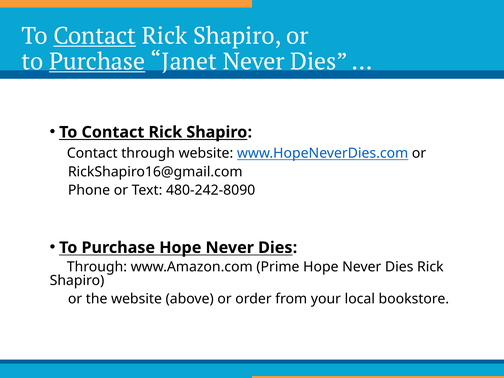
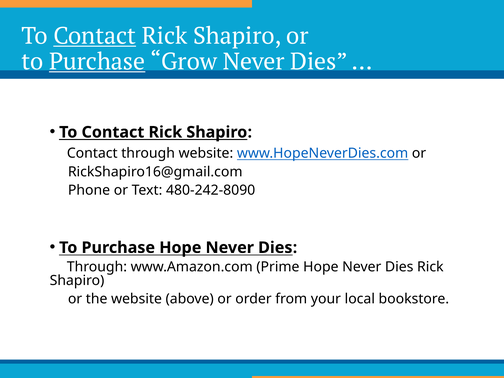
Janet: Janet -> Grow (184, 62)
